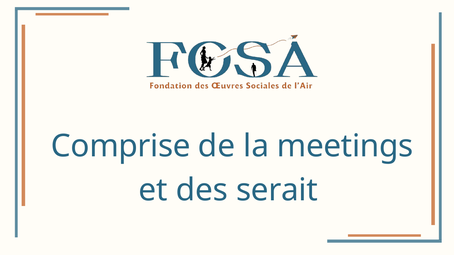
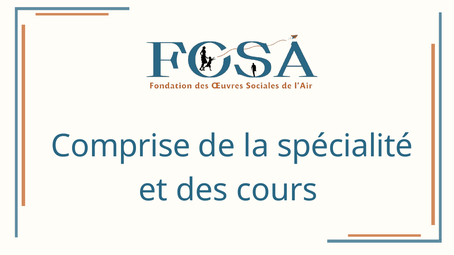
meetings: meetings -> spécialité (345, 146)
serait: serait -> cours (277, 190)
